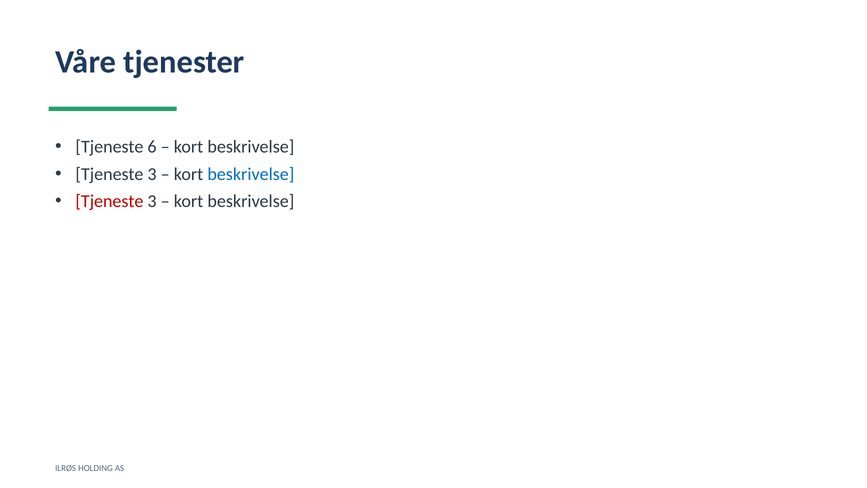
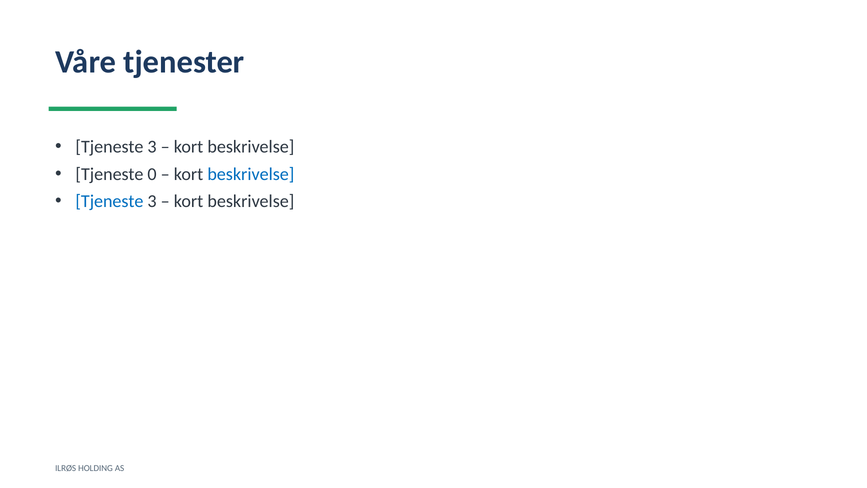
6: 6 -> 3 (152, 147)
3: 3 -> 0 (152, 174)
Tjeneste colour: red -> blue (109, 201)
